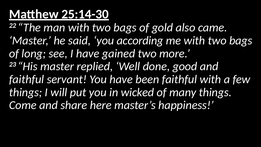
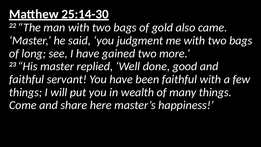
according: according -> judgment (140, 41)
wicked: wicked -> wealth (137, 92)
